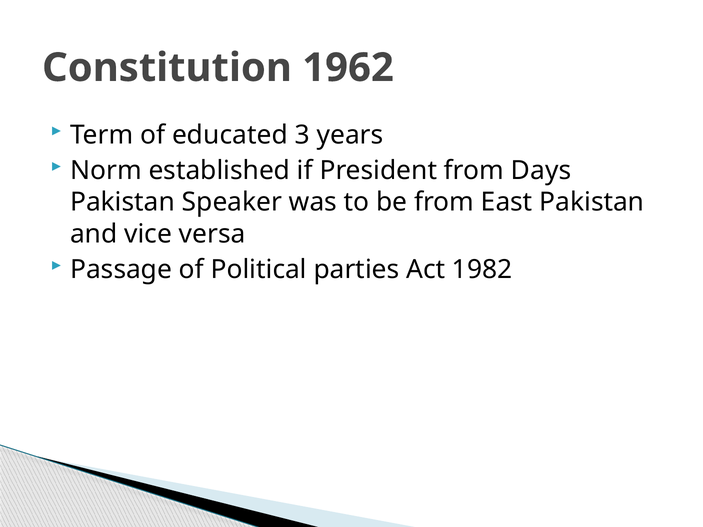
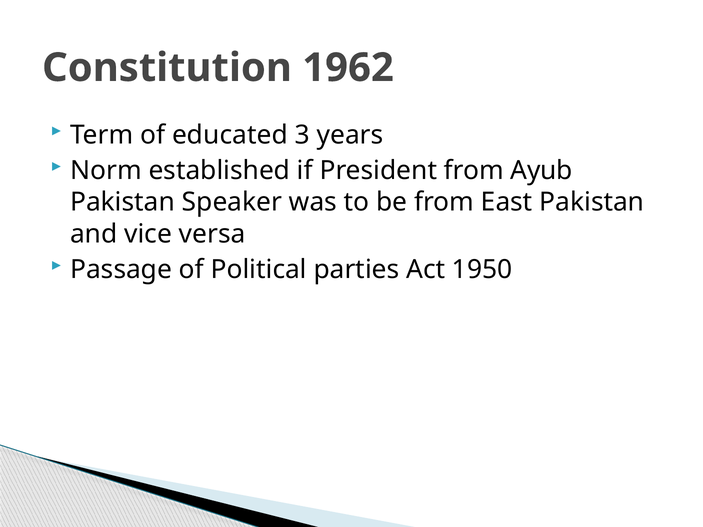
Days: Days -> Ayub (541, 171)
1982: 1982 -> 1950 (482, 269)
